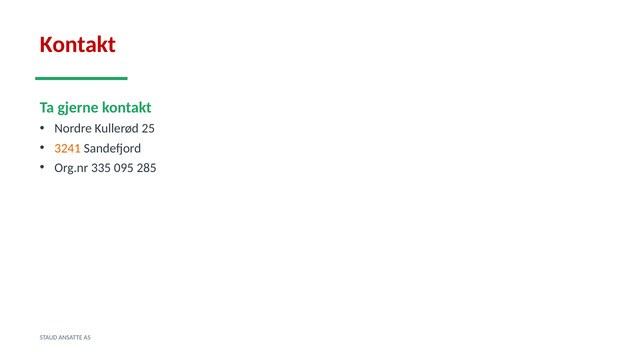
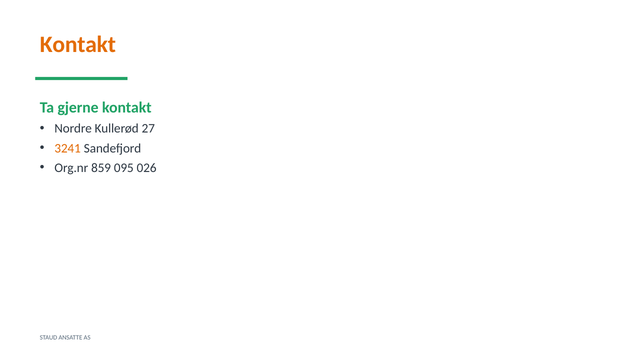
Kontakt colour: red -> orange (78, 45)
25: 25 -> 27 (148, 129)
335: 335 -> 859 (101, 168)
285: 285 -> 026 (147, 168)
